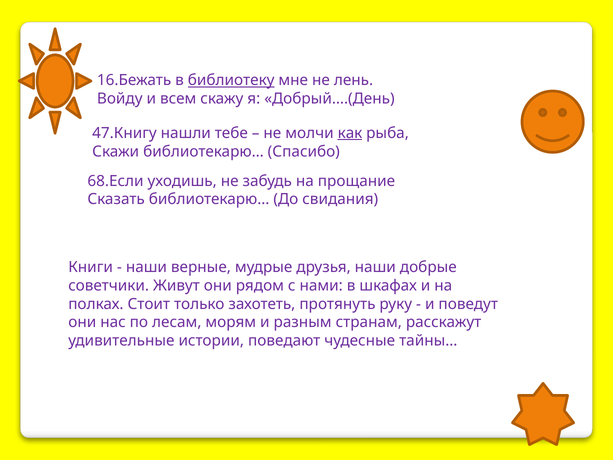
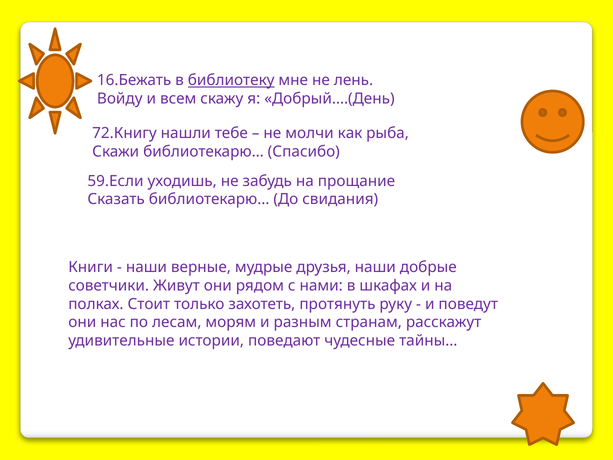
47.Книгу: 47.Книгу -> 72.Книгу (125, 133)
как underline: present -> none (350, 133)
68.Если: 68.Если -> 59.Если (116, 181)
